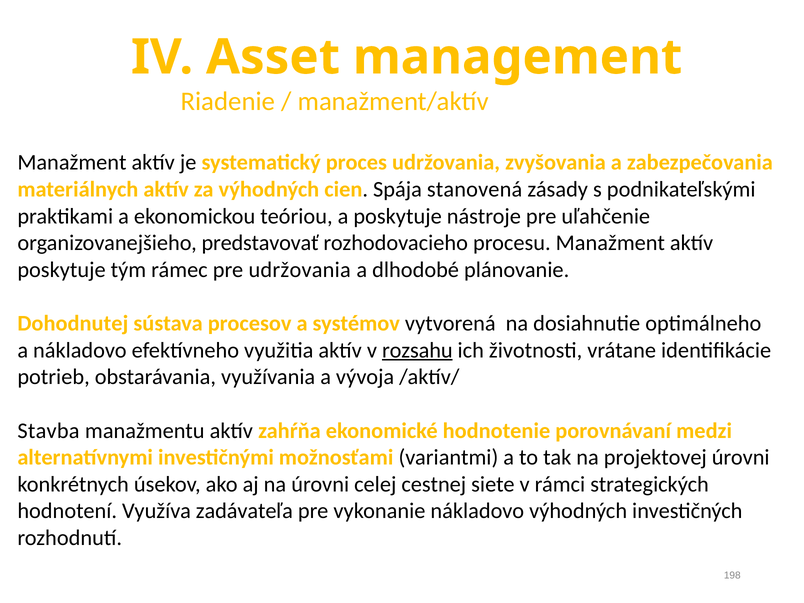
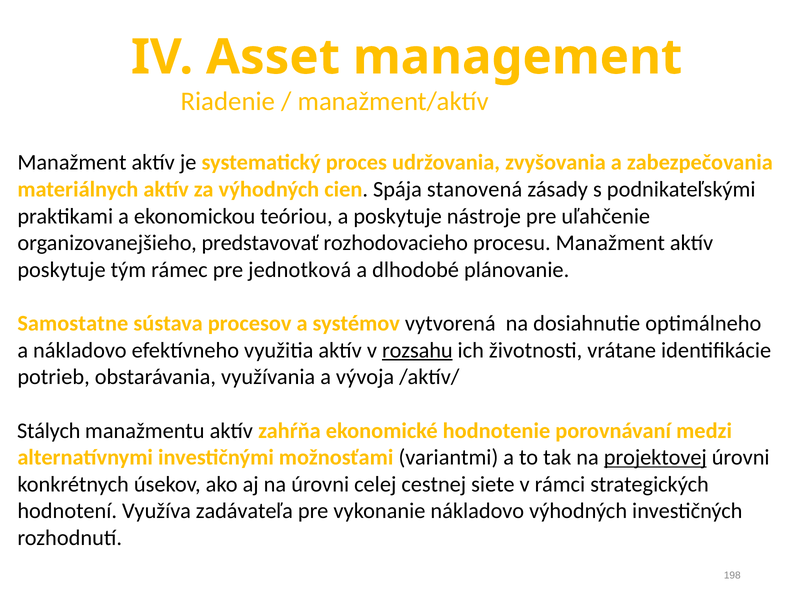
pre udržovania: udržovania -> jednotková (300, 270)
Dohodnutej: Dohodnutej -> Samostatne (73, 323)
Stavba: Stavba -> Stálych (49, 431)
projektovej underline: none -> present (655, 457)
